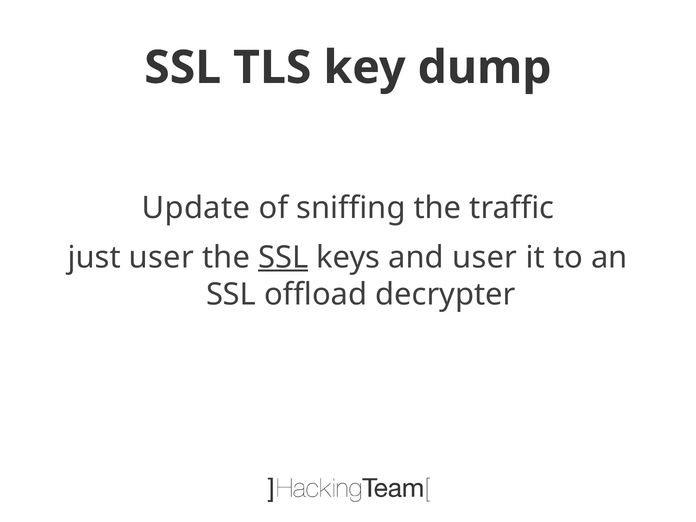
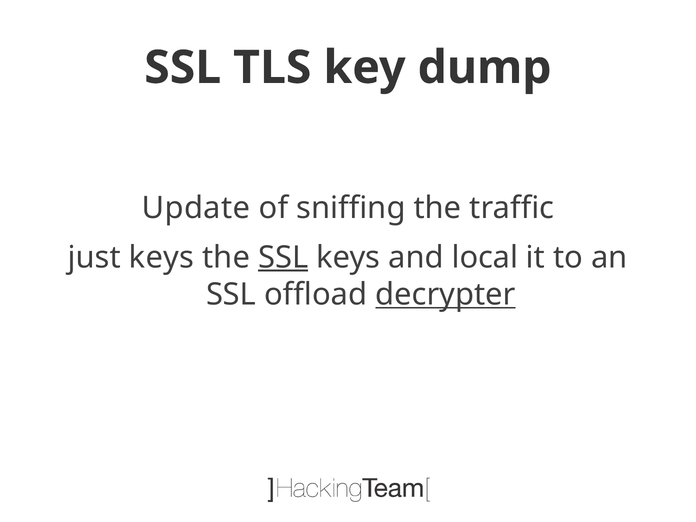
just user: user -> keys (161, 257)
and user: user -> local (485, 257)
decrypter underline: none -> present (445, 294)
